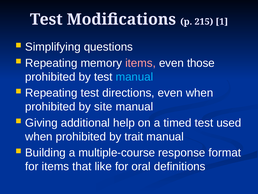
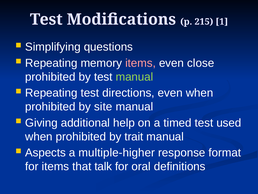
those: those -> close (201, 63)
manual colour: light blue -> light green (134, 77)
Building: Building -> Aspects (45, 152)
multiple‑course: multiple‑course -> multiple‑higher (117, 152)
like: like -> talk (103, 166)
